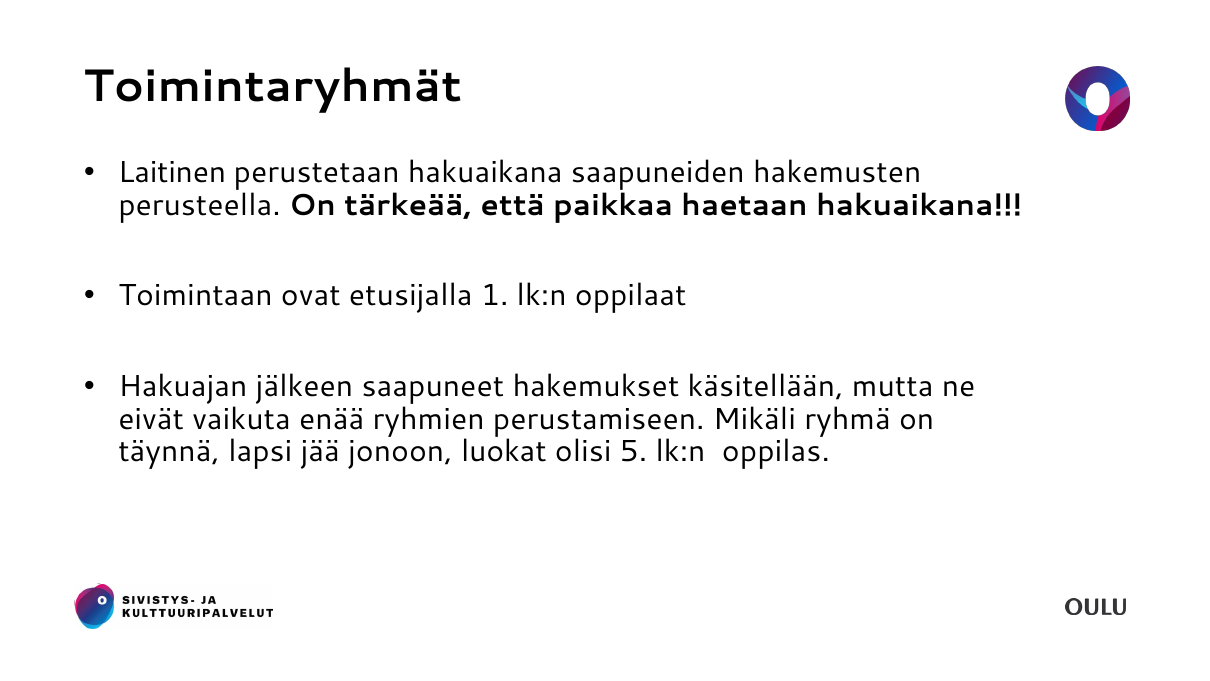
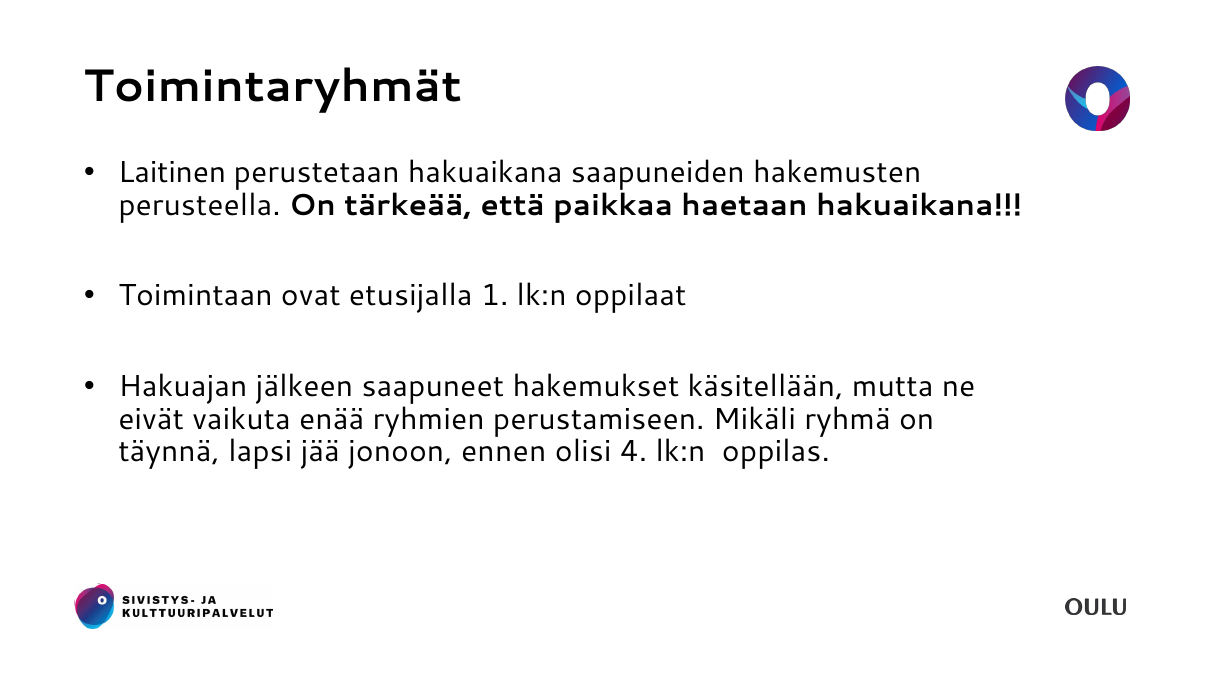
luokat: luokat -> ennen (504, 451)
5: 5 -> 4 (634, 451)
